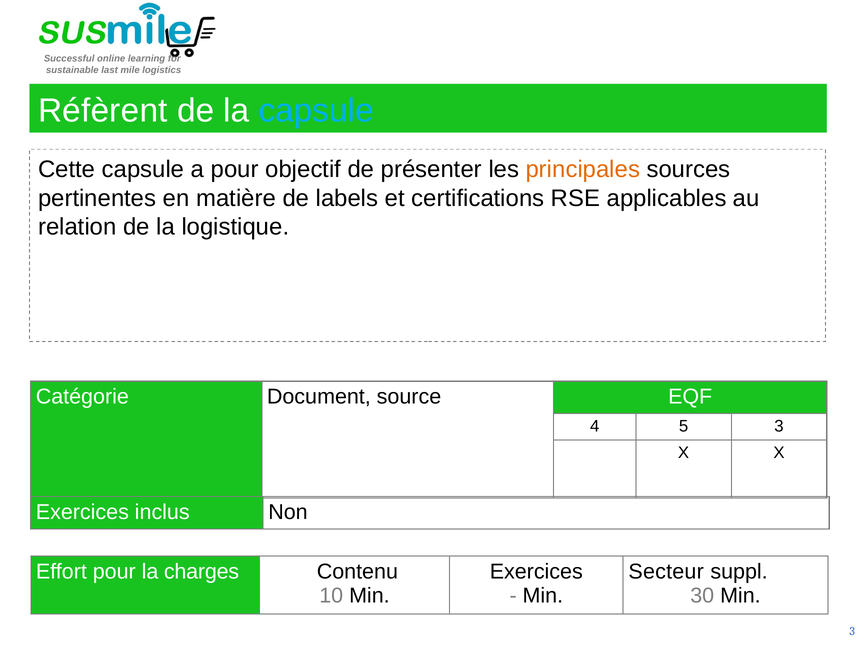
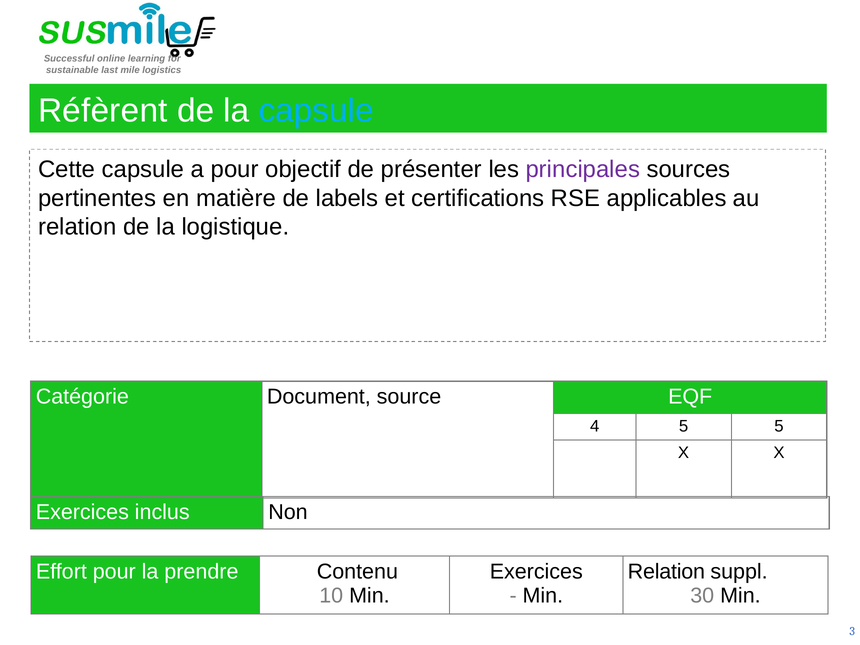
principales colour: orange -> purple (583, 170)
5 3: 3 -> 5 (779, 426)
charges: charges -> prendre (201, 571)
Secteur: Secteur -> Relation (666, 571)
